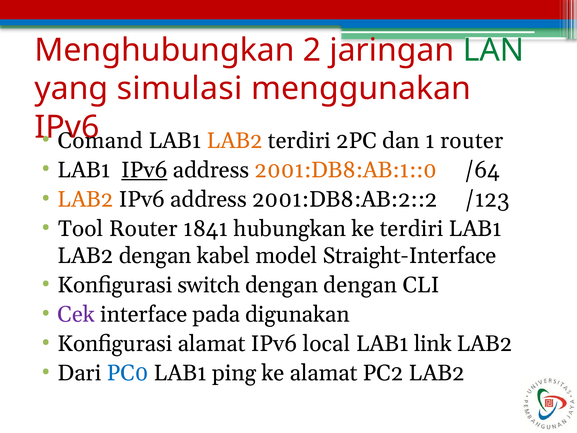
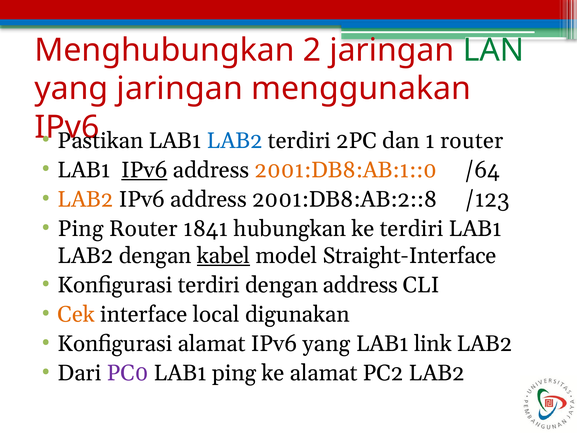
yang simulasi: simulasi -> jaringan (180, 89)
Comand: Comand -> Pastikan (100, 141)
LAB2 colour: orange -> blue (235, 141)
2001:DB8:AB:2::2: 2001:DB8:AB:2::2 -> 2001:DB8:AB:2::8 (345, 199)
Tool: Tool -> Ping (81, 229)
kabel underline: none -> present (223, 256)
Konfigurasi switch: switch -> terdiri (209, 285)
dengan dengan: dengan -> address (360, 285)
Cek colour: purple -> orange (76, 314)
pada: pada -> local (216, 314)
IPv6 local: local -> yang (326, 344)
PC0 colour: blue -> purple (128, 373)
